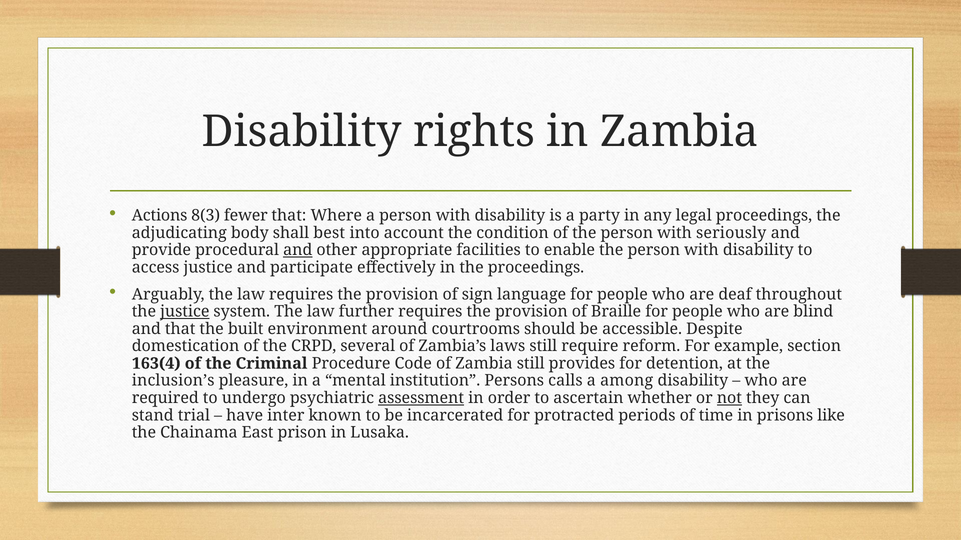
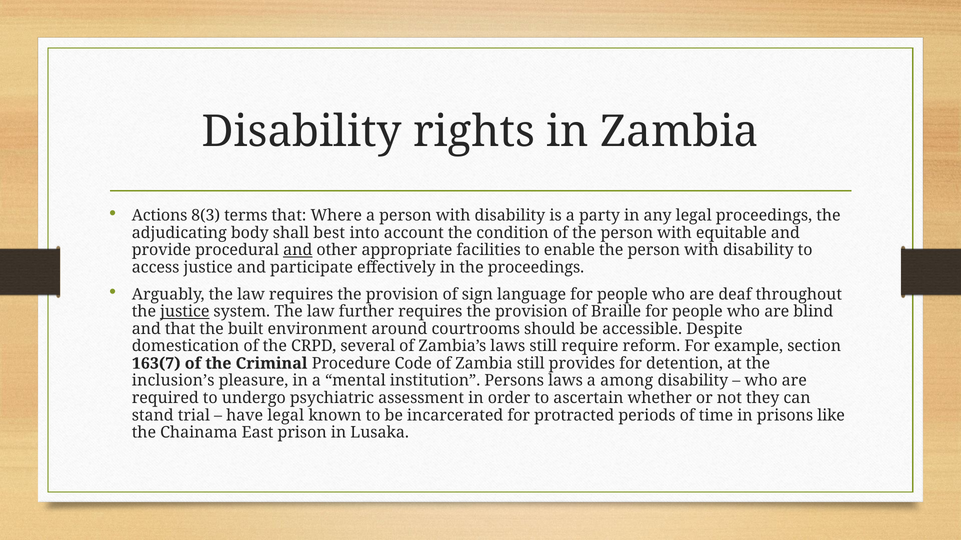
fewer: fewer -> terms (246, 216)
seriously: seriously -> equitable (731, 233)
163(4: 163(4 -> 163(7 (156, 364)
Persons calls: calls -> laws (565, 381)
assessment underline: present -> none (421, 398)
not underline: present -> none (729, 398)
have inter: inter -> legal (286, 416)
